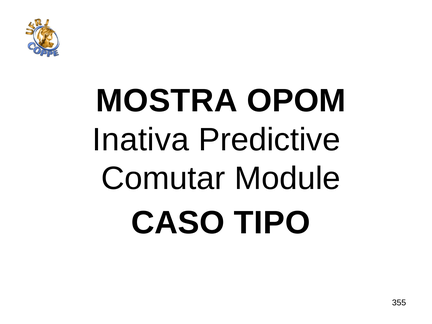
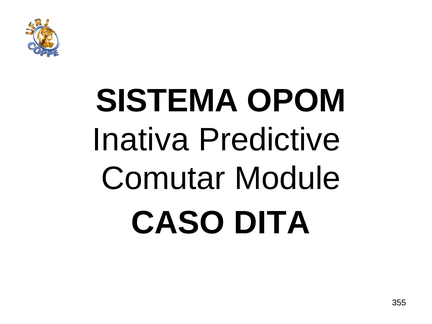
MOSTRA: MOSTRA -> SISTEMA (167, 101)
TIPO: TIPO -> DITA (272, 223)
